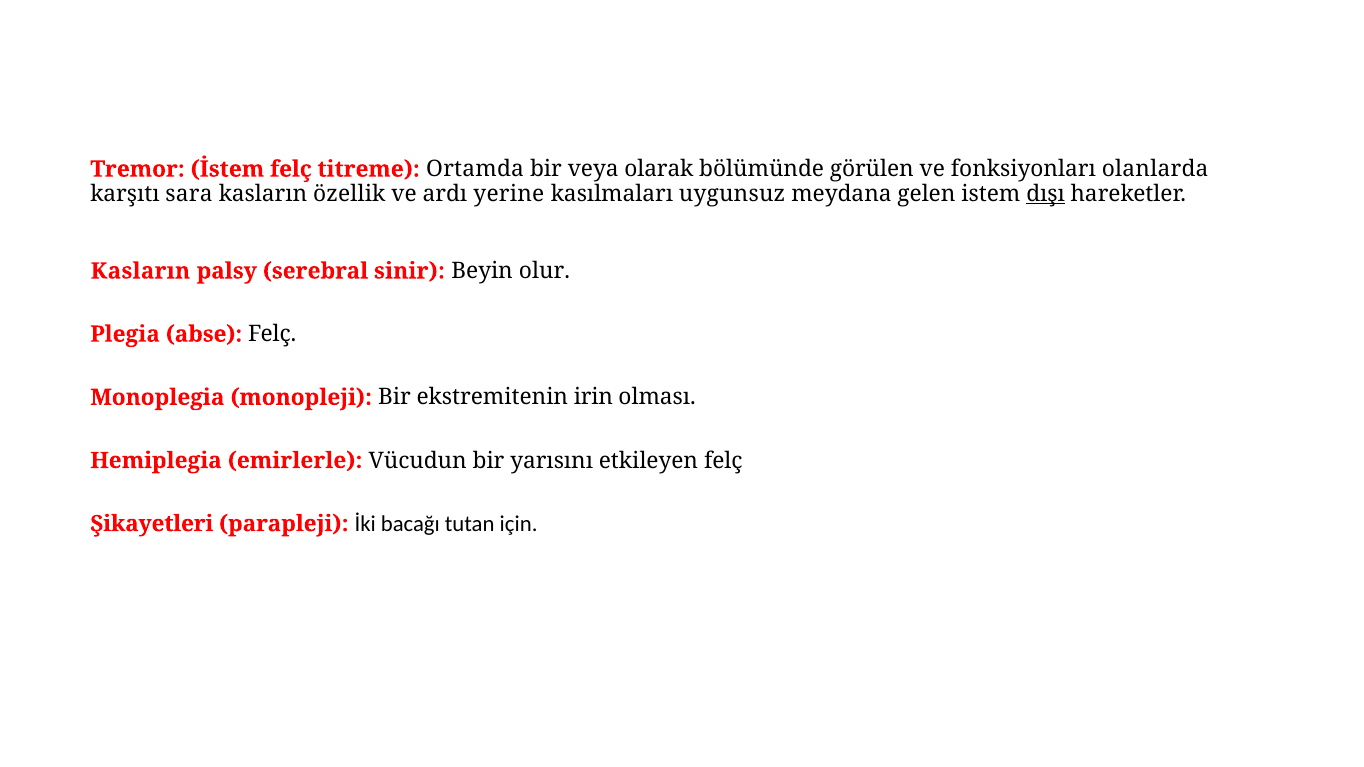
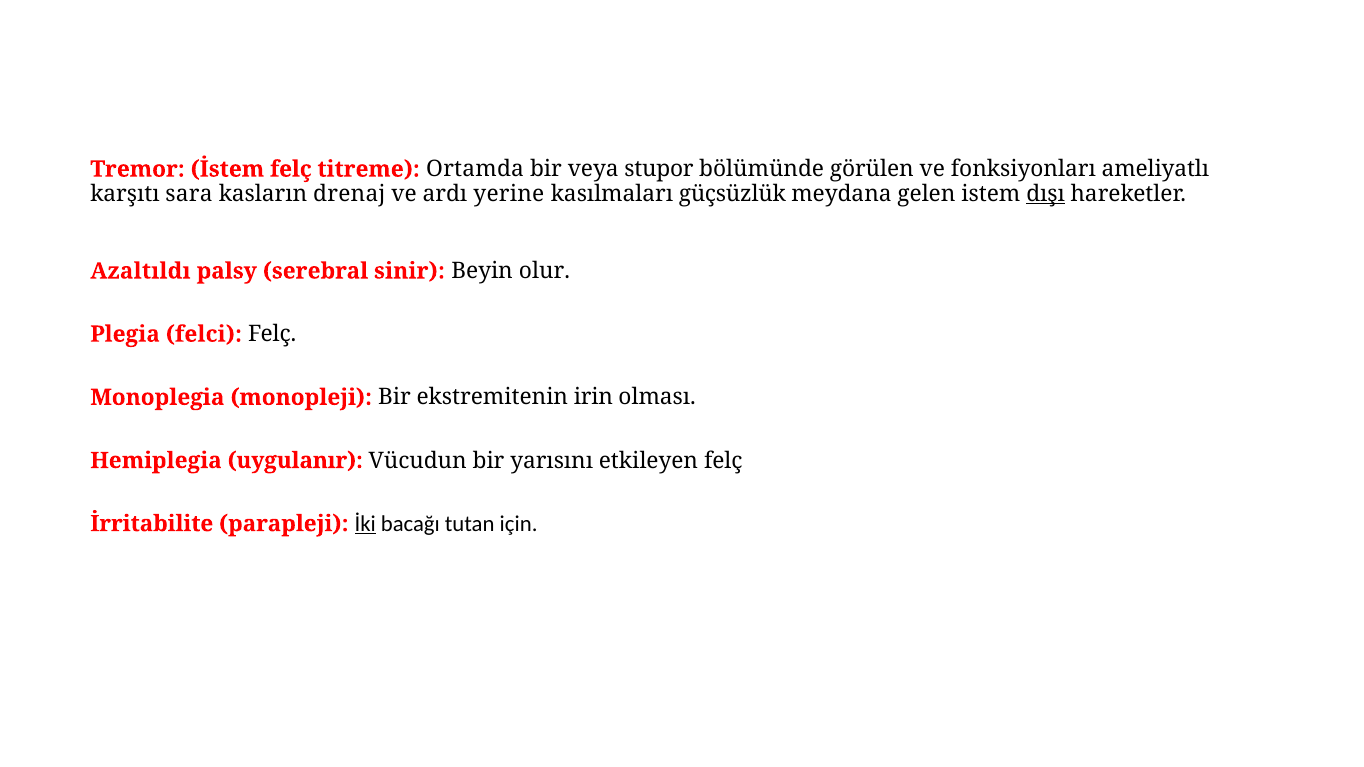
olarak: olarak -> stupor (659, 169)
olanlarda: olanlarda -> ameliyatlı (1155, 169)
özellik: özellik -> drenaj (349, 194)
uygunsuz: uygunsuz -> güçsüzlük (732, 194)
Kasların: Kasların -> Azaltıldı (140, 271)
abse: abse -> felci (204, 334)
emirlerle: emirlerle -> uygulanır (295, 461)
Şikayetleri: Şikayetleri -> İrritabilite (152, 524)
İki underline: none -> present (365, 524)
